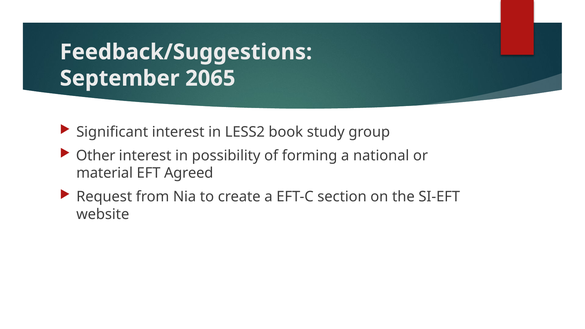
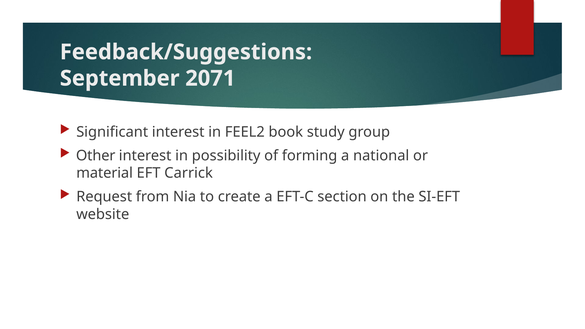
2065: 2065 -> 2071 (210, 78)
LESS2: LESS2 -> FEEL2 (245, 132)
Agreed: Agreed -> Carrick (189, 173)
